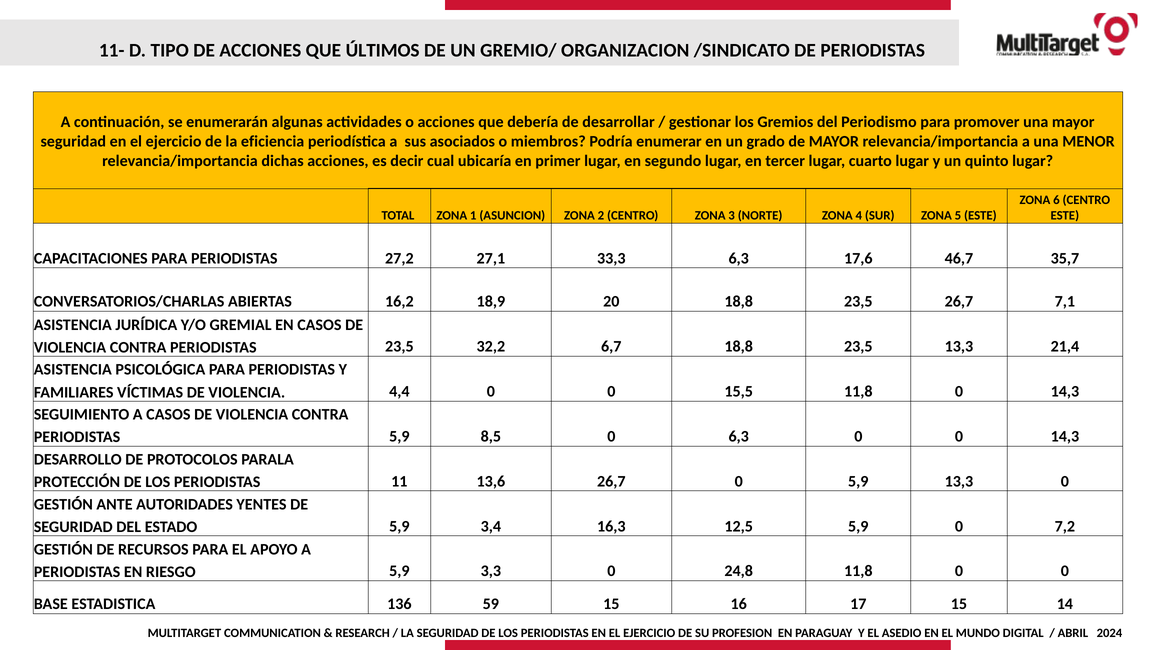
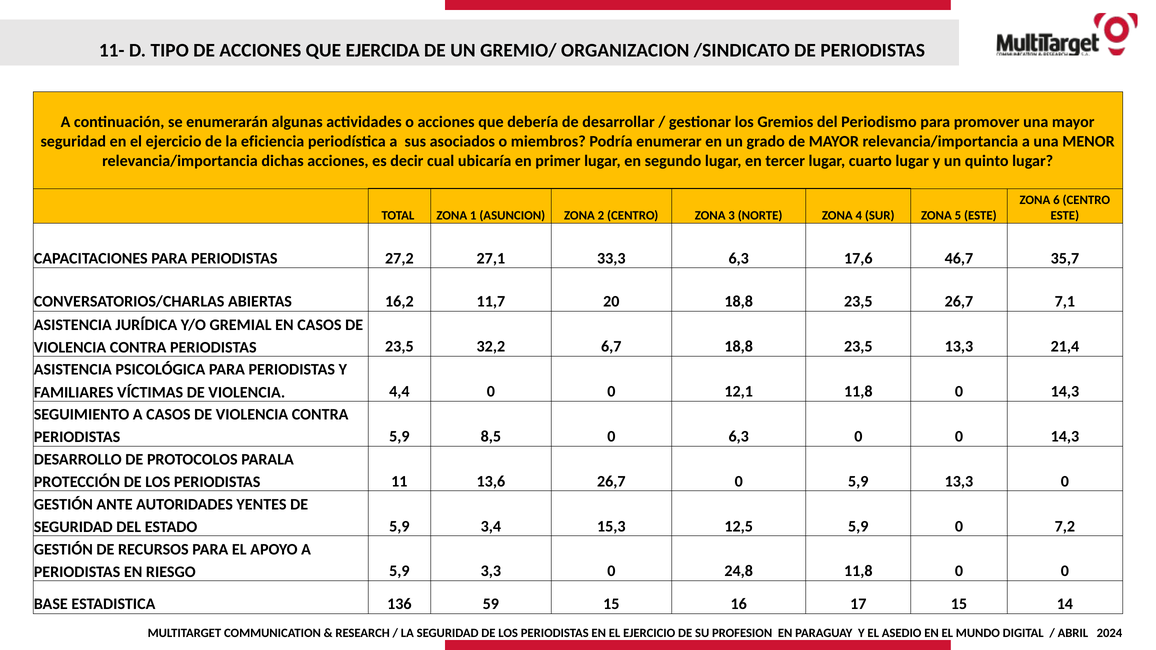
ÚLTIMOS: ÚLTIMOS -> EJERCIDA (383, 50)
18,9: 18,9 -> 11,7 (491, 302)
15,5: 15,5 -> 12,1 (739, 392)
16,3: 16,3 -> 15,3 (611, 526)
